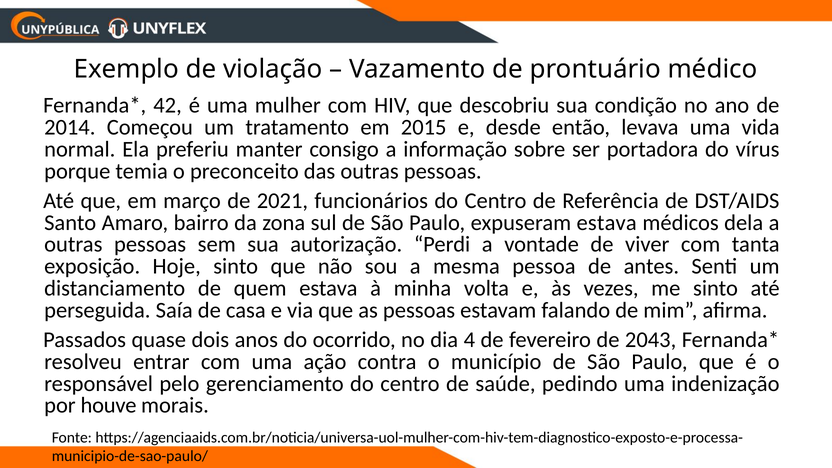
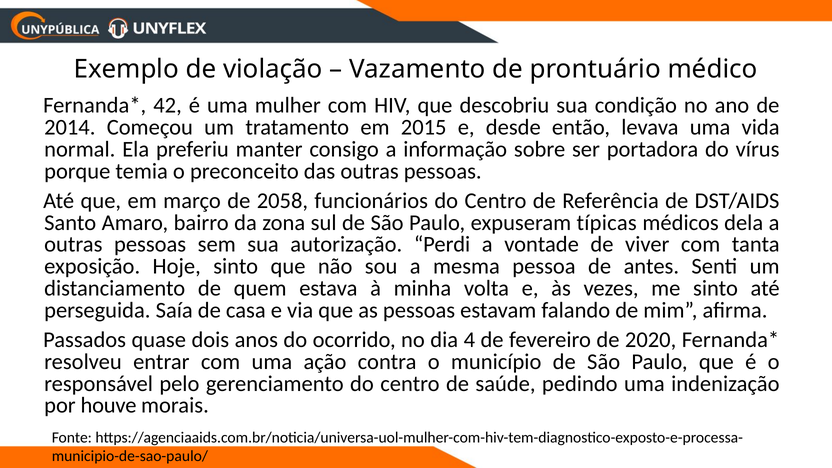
2021: 2021 -> 2058 (282, 201)
expuseram estava: estava -> típicas (607, 223)
2043: 2043 -> 2020 (651, 340)
